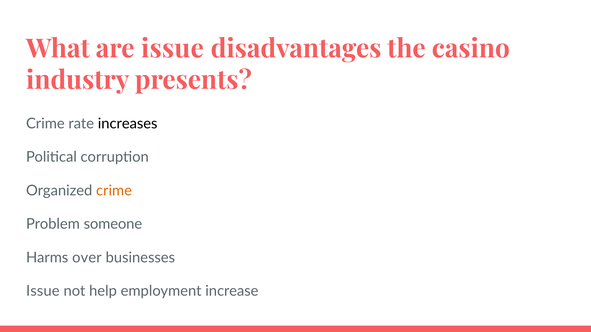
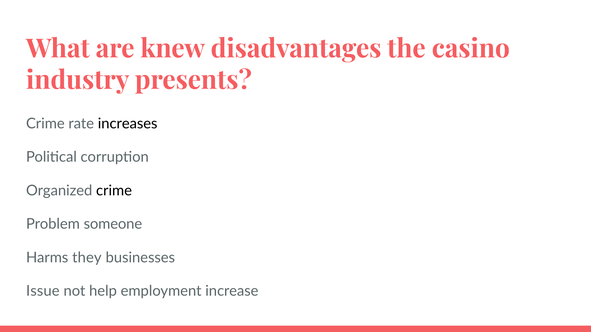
are issue: issue -> knew (173, 49)
crime colour: orange -> black (114, 191)
over: over -> they (87, 258)
